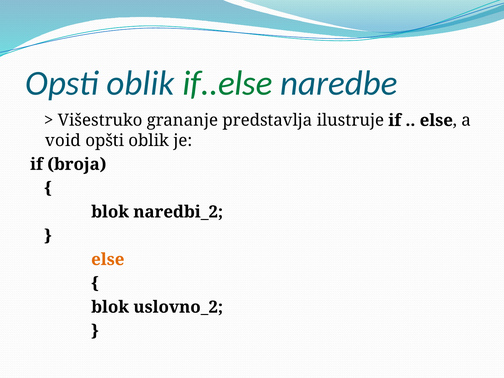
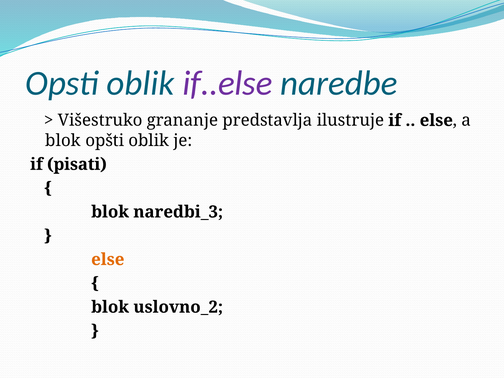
if..else colour: green -> purple (227, 83)
void: void -> blok (63, 141)
broja: broja -> pisati (77, 164)
naredbi_2: naredbi_2 -> naredbi_3 (178, 212)
